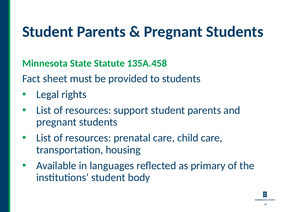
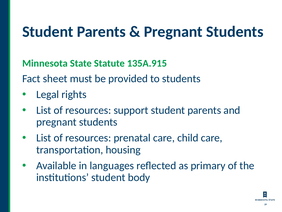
135A.458: 135A.458 -> 135A.915 (147, 63)
